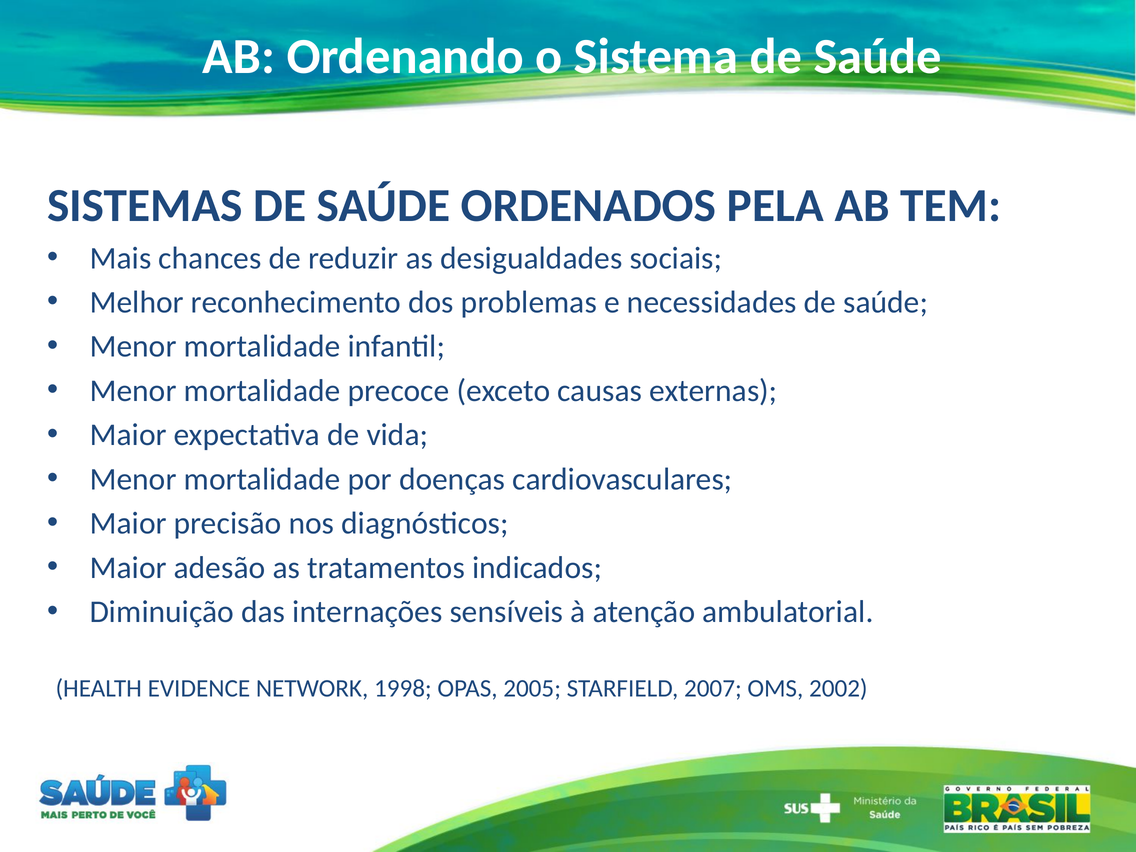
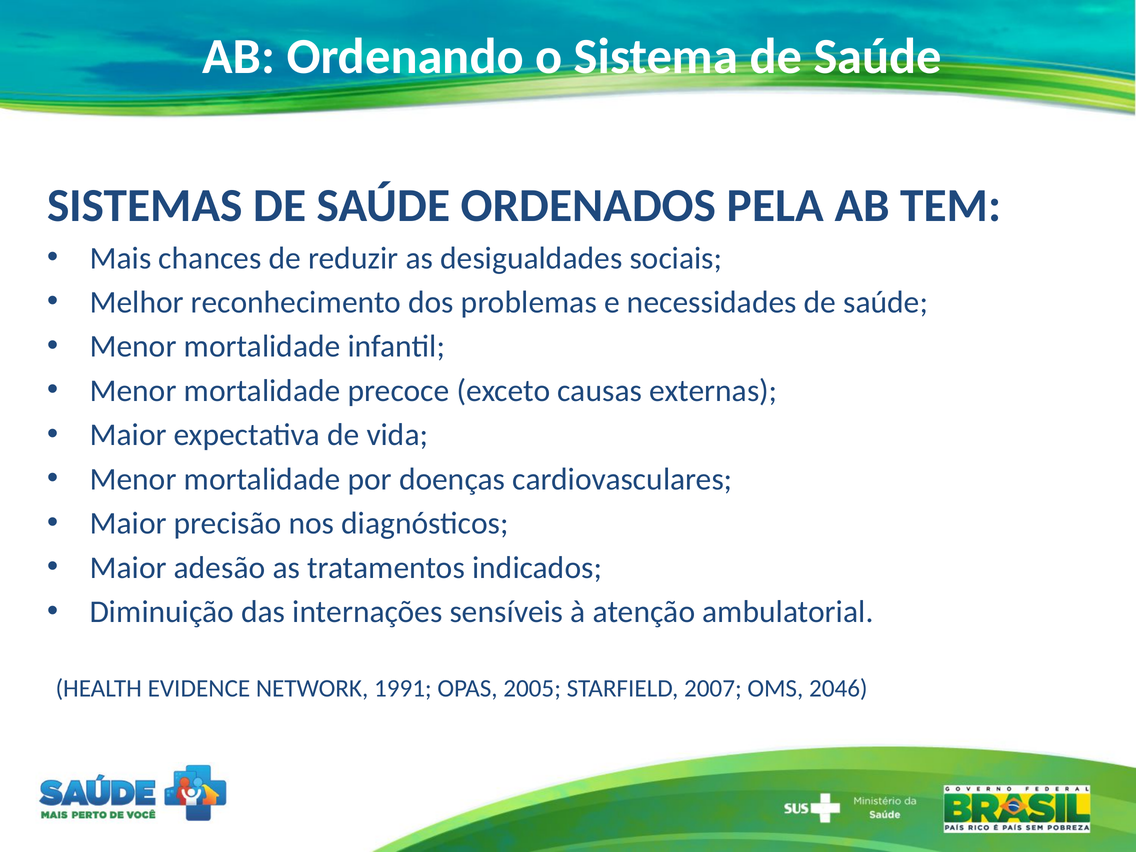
1998: 1998 -> 1991 (403, 689)
2002: 2002 -> 2046 (838, 689)
